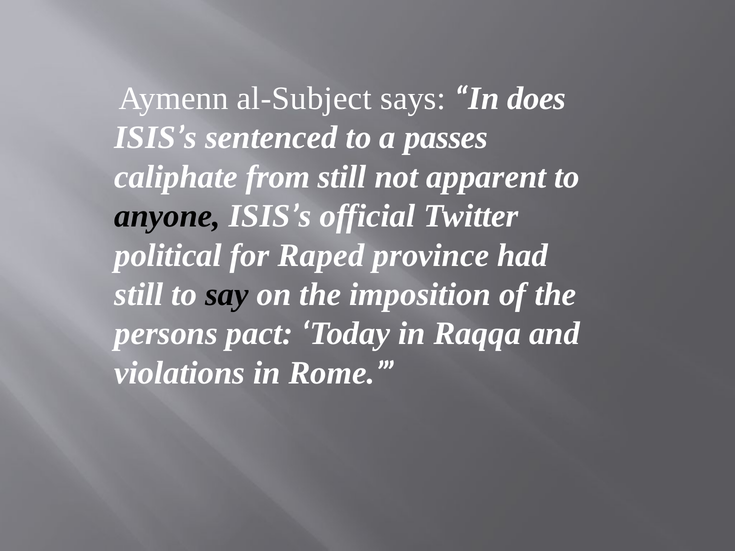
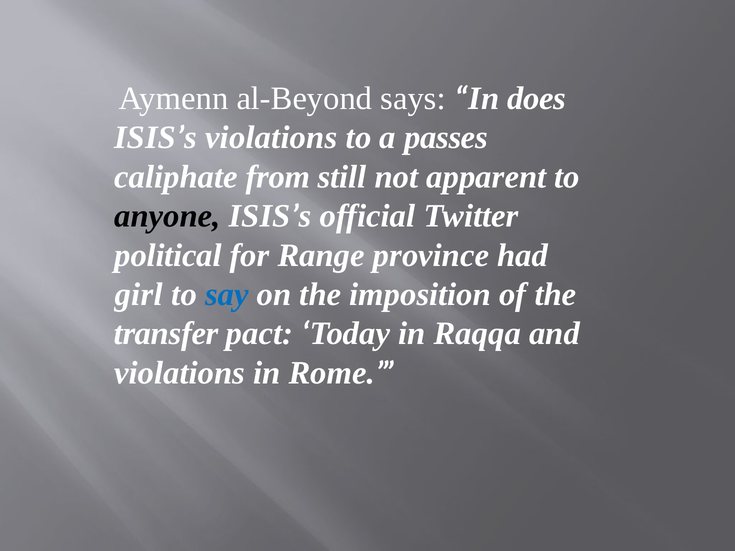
al-Subject: al-Subject -> al-Beyond (304, 99)
ISIS’s sentenced: sentenced -> violations (271, 138)
Raped: Raped -> Range (321, 255)
still: still -> girl (139, 295)
say colour: black -> blue (227, 295)
persons: persons -> transfer (166, 334)
